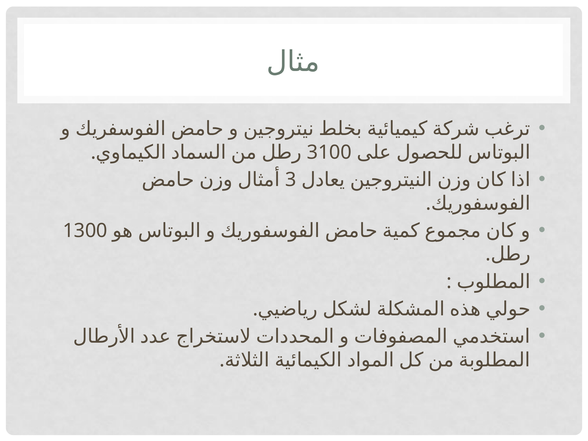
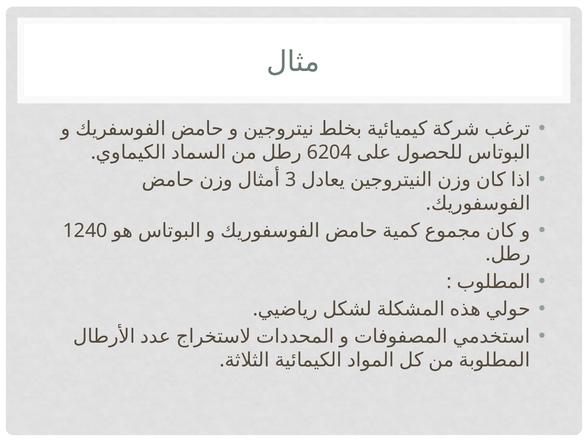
3100: 3100 -> 6204 (329, 152)
1300: 1300 -> 1240 (85, 231)
